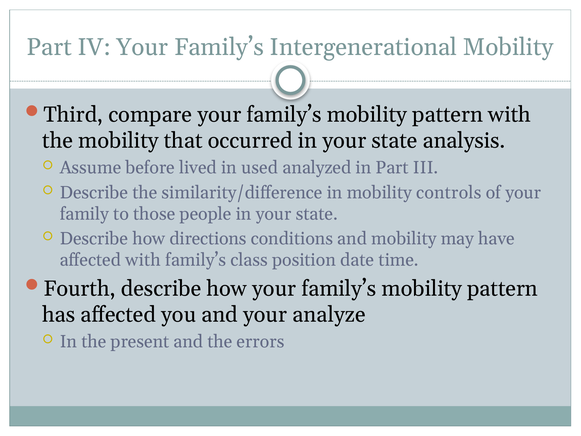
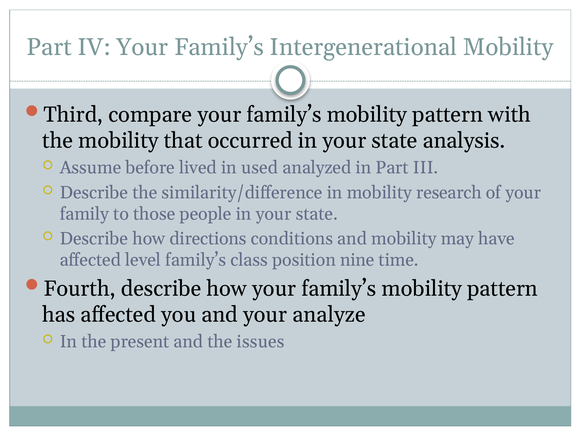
controls: controls -> research (449, 193)
affected with: with -> level (143, 260)
date: date -> nine (357, 260)
errors: errors -> issues (261, 341)
